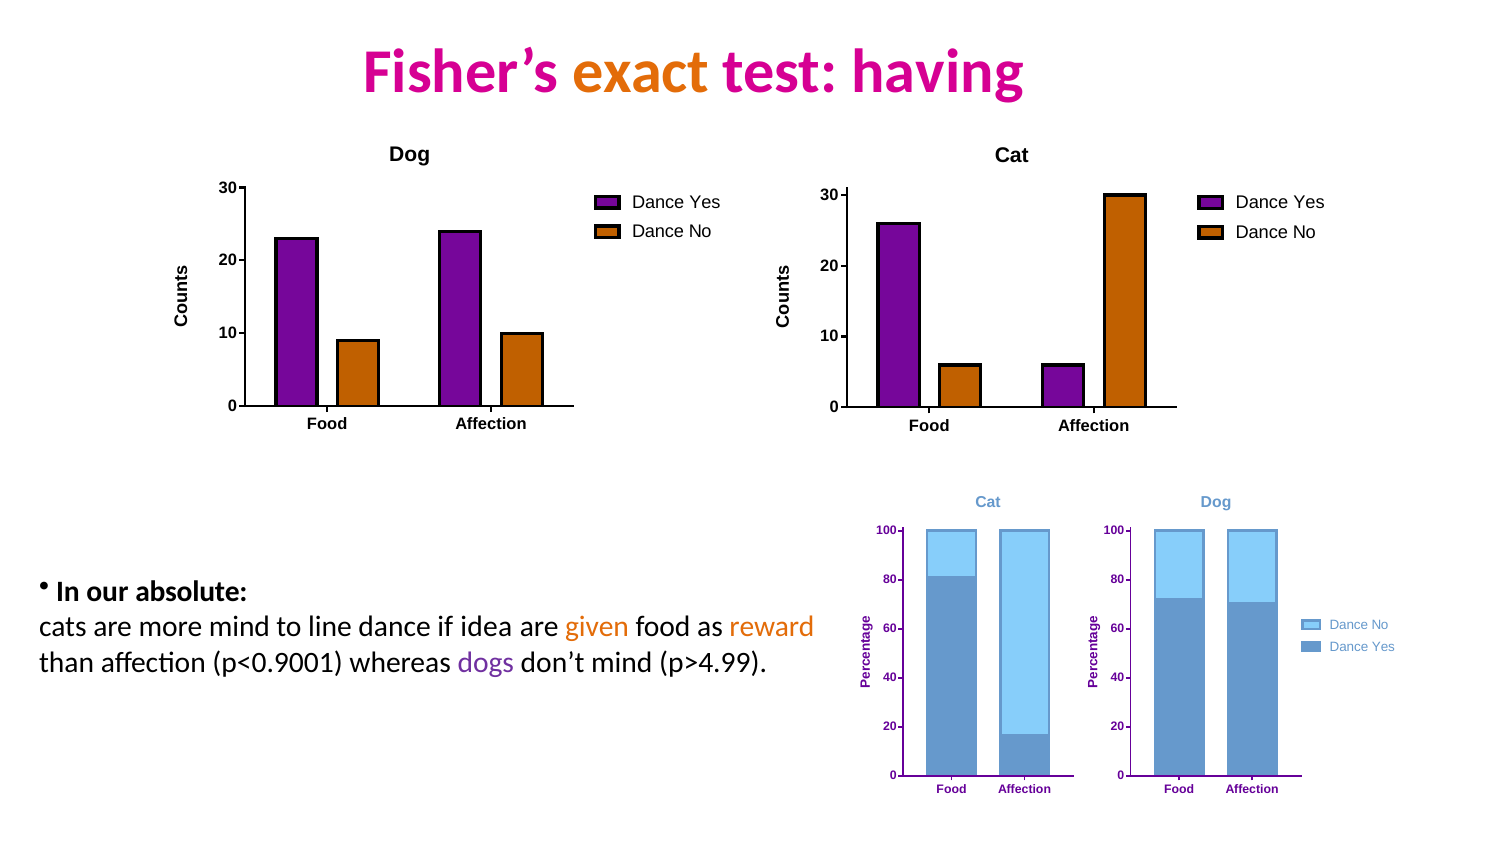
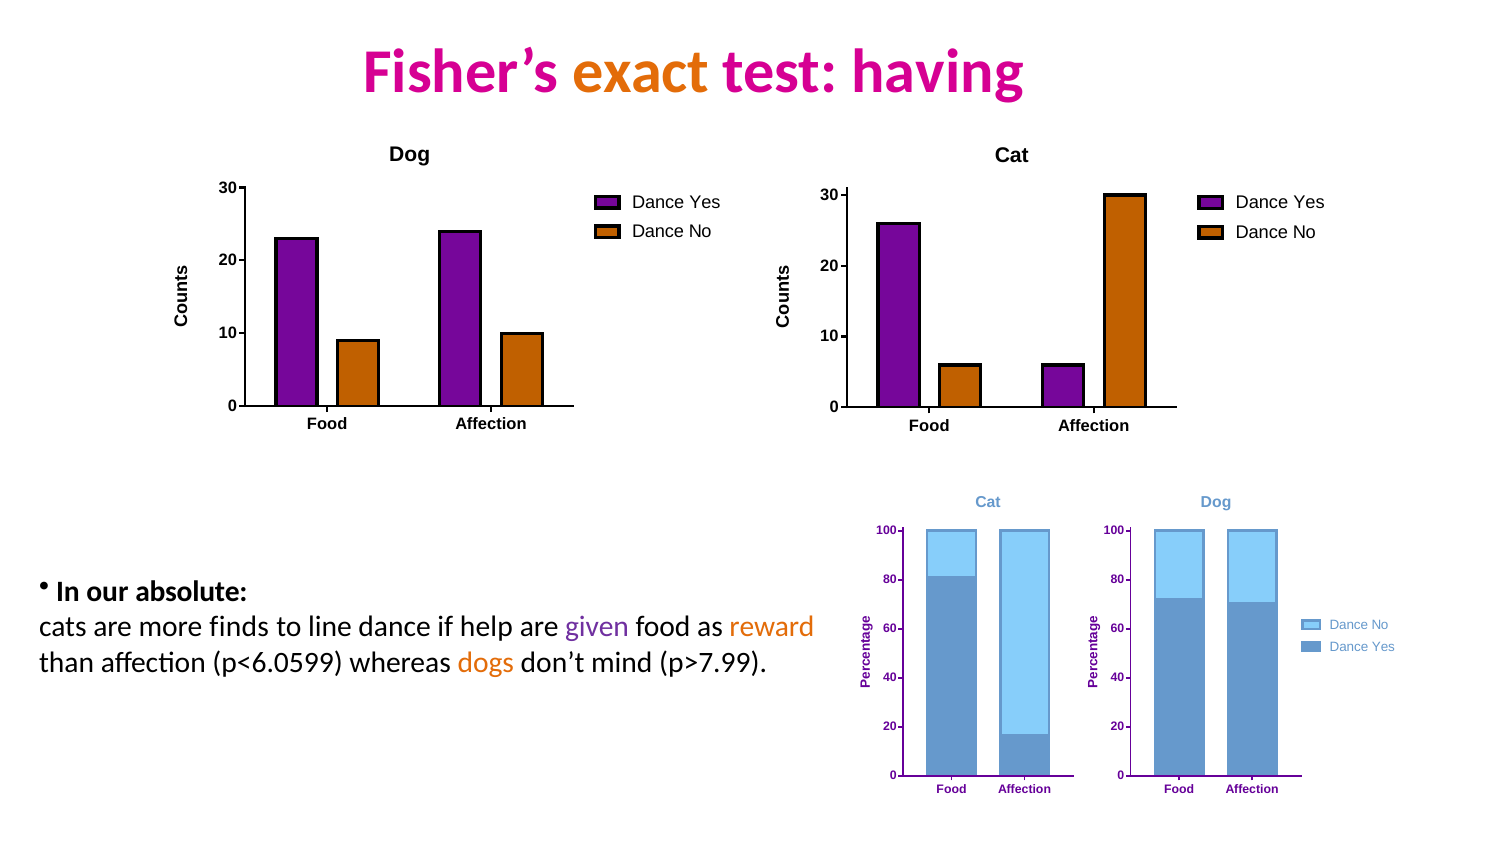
more mind: mind -> finds (239, 627)
idea: idea -> help (486, 627)
given colour: orange -> purple (597, 627)
p<0.9001: p<0.9001 -> p<6.0599 (278, 663)
dogs colour: purple -> orange (486, 663)
p>4.99: p>4.99 -> p>7.99 (713, 663)
